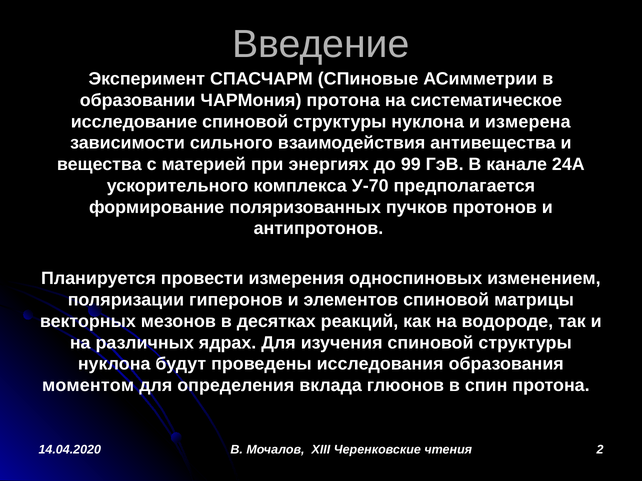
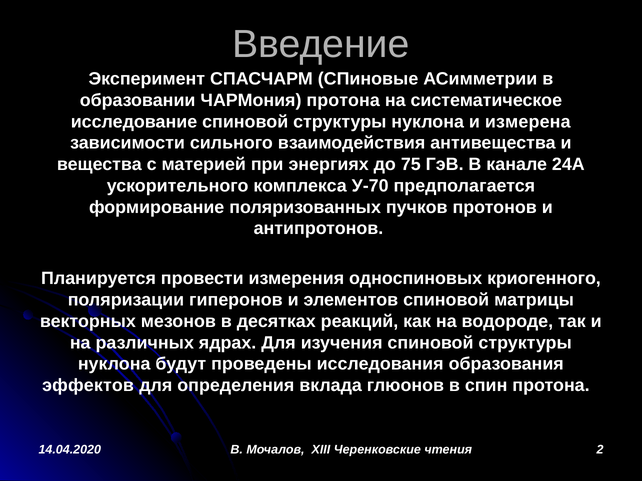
99: 99 -> 75 (411, 165)
изменением: изменением -> криогенного (544, 279)
моментом: моментом -> эффектов (88, 386)
